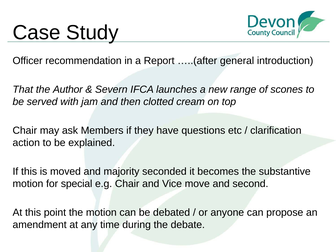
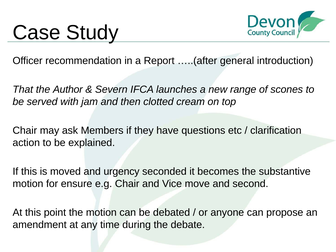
majority: majority -> urgency (122, 171)
special: special -> ensure (77, 184)
